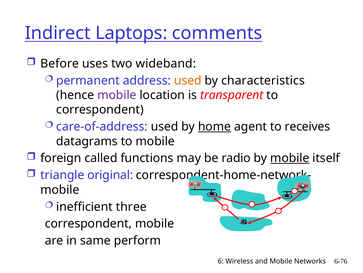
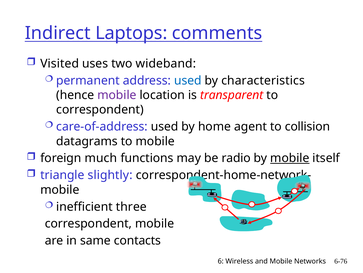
Before: Before -> Visited (60, 63)
used colour: orange -> blue (188, 80)
home underline: present -> none (214, 126)
receives: receives -> collision (307, 126)
called: called -> much (101, 158)
original: original -> slightly (110, 175)
perform: perform -> contacts (137, 240)
